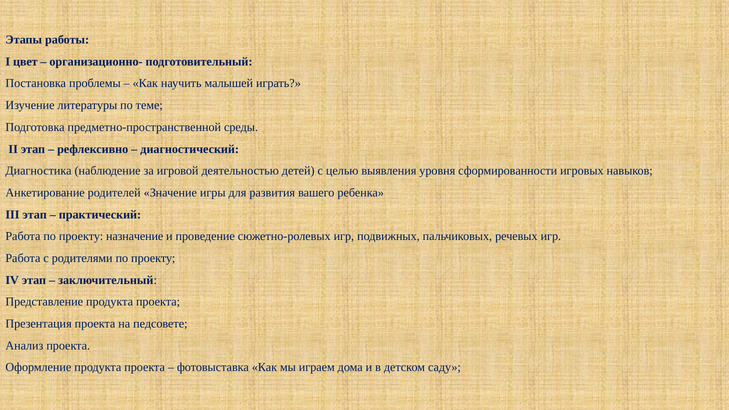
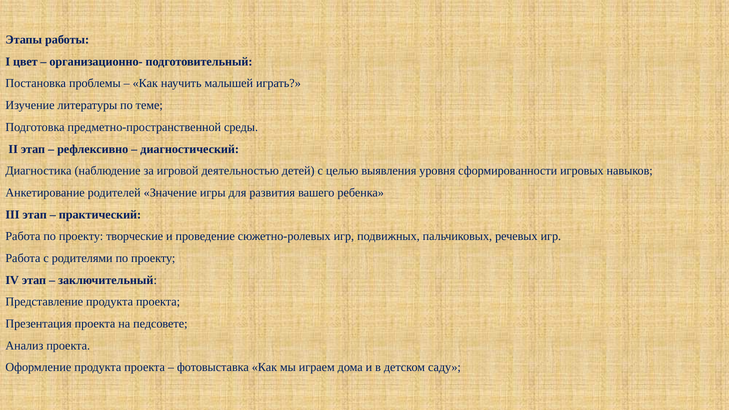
назначение: назначение -> творческие (135, 236)
